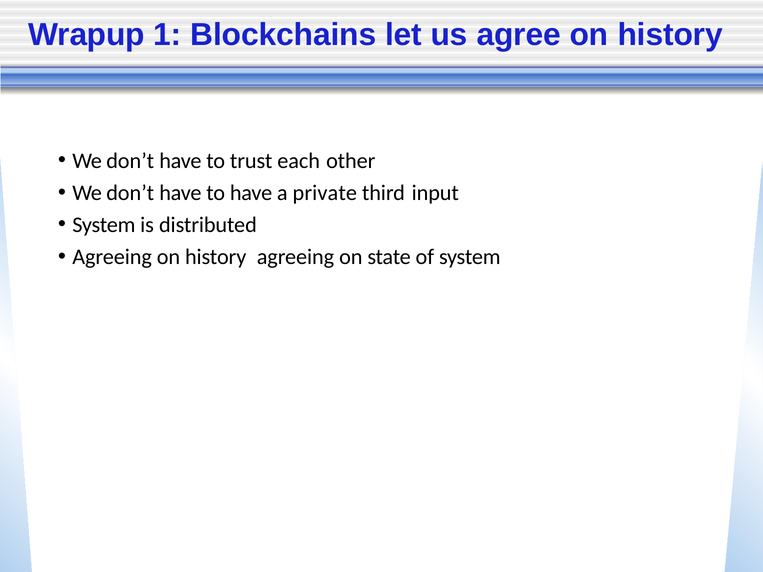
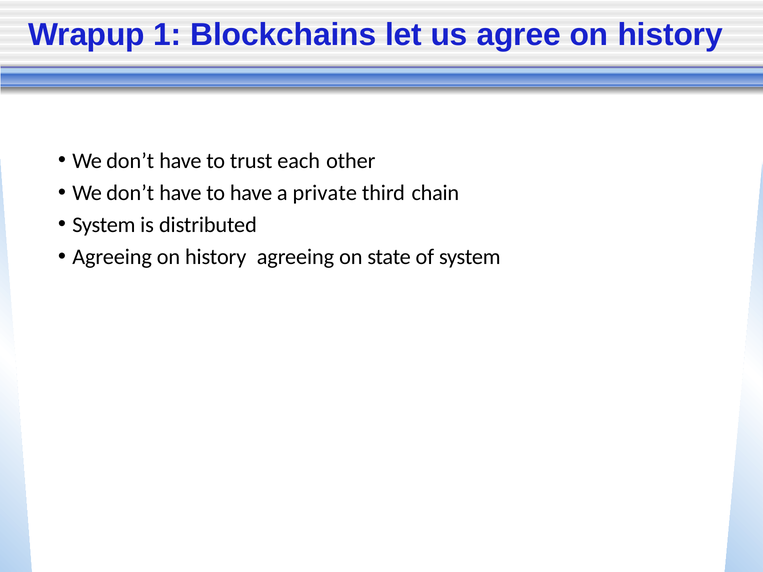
input: input -> chain (435, 193)
